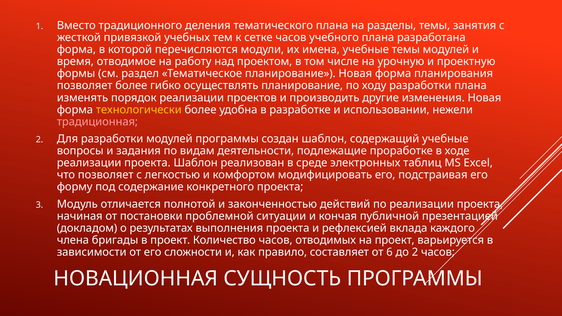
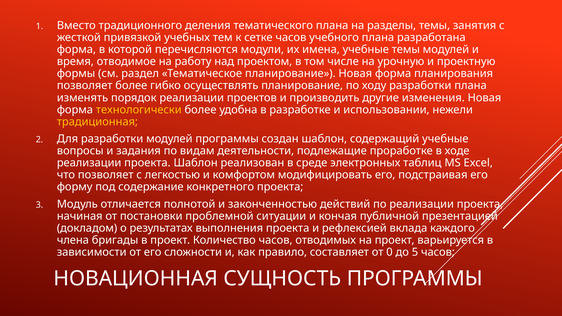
традиционная colour: pink -> yellow (97, 122)
6: 6 -> 0 (390, 252)
до 2: 2 -> 5 (415, 252)
